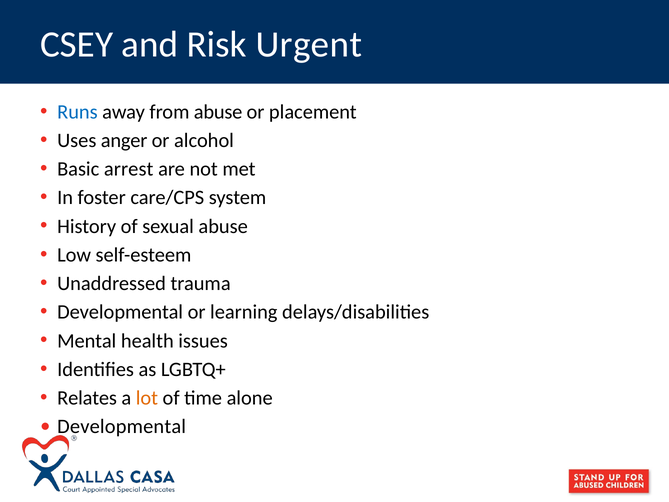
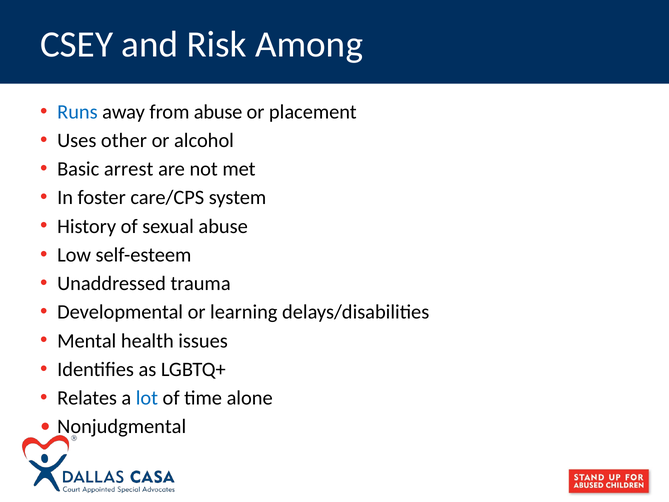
Urgent: Urgent -> Among (309, 44)
anger: anger -> other (124, 140)
lot colour: orange -> blue (147, 398)
Developmental: Developmental -> Nonjudgmental (122, 426)
